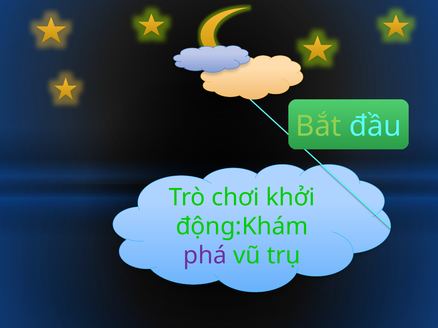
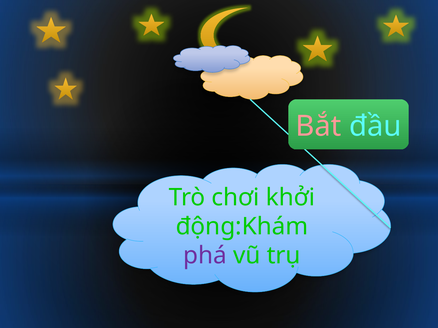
Bắt colour: light green -> pink (319, 127)
